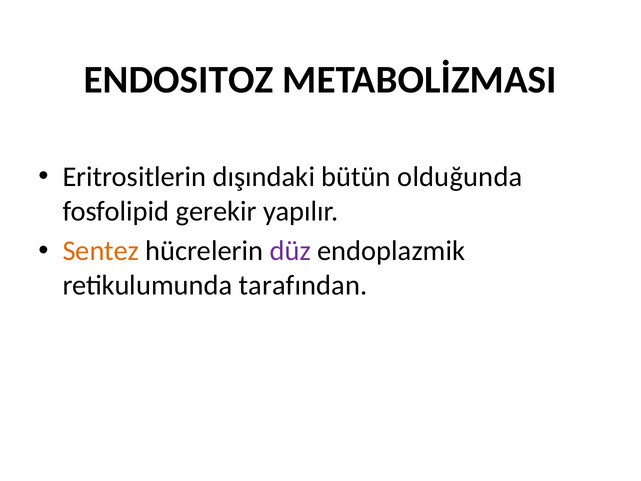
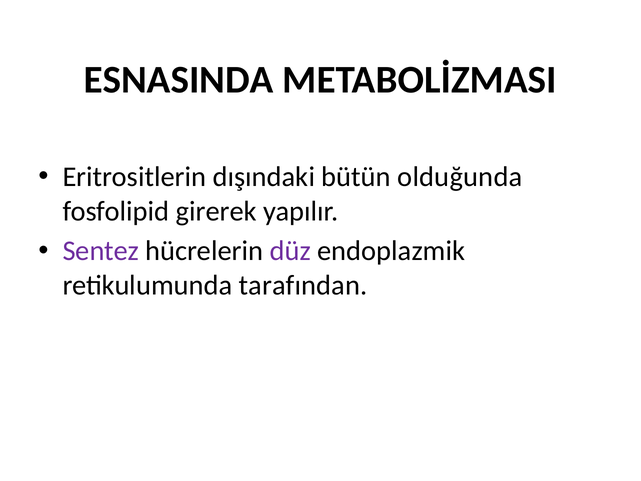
ENDOSITOZ: ENDOSITOZ -> ESNASINDA (179, 80)
gerekir: gerekir -> girerek (216, 211)
Sentez colour: orange -> purple (101, 251)
